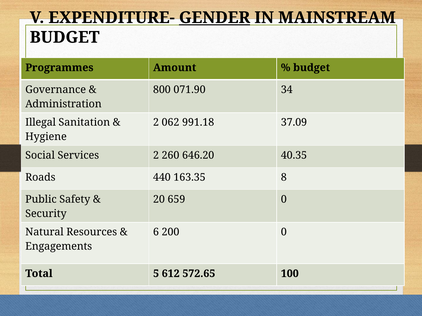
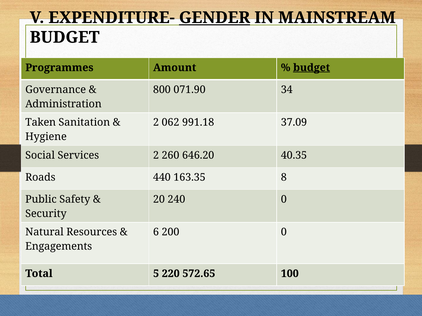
budget underline: none -> present (312, 68)
Illegal: Illegal -> Taken (41, 123)
659: 659 -> 240 (176, 200)
612: 612 -> 220 (171, 274)
